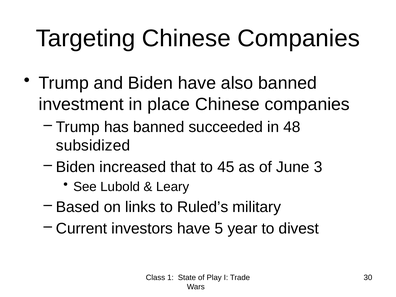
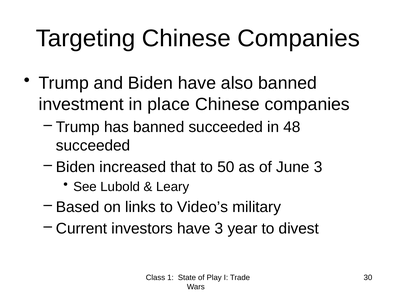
subsidized: subsidized -> succeeded (93, 145)
45: 45 -> 50 (226, 167)
Ruled’s: Ruled’s -> Video’s (203, 207)
have 5: 5 -> 3 (219, 229)
